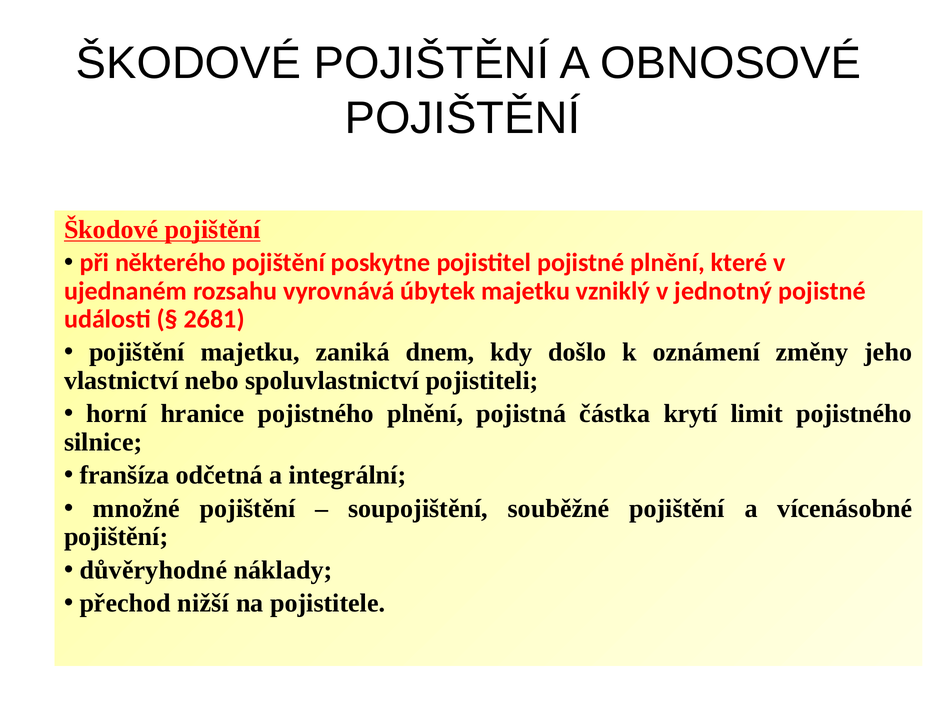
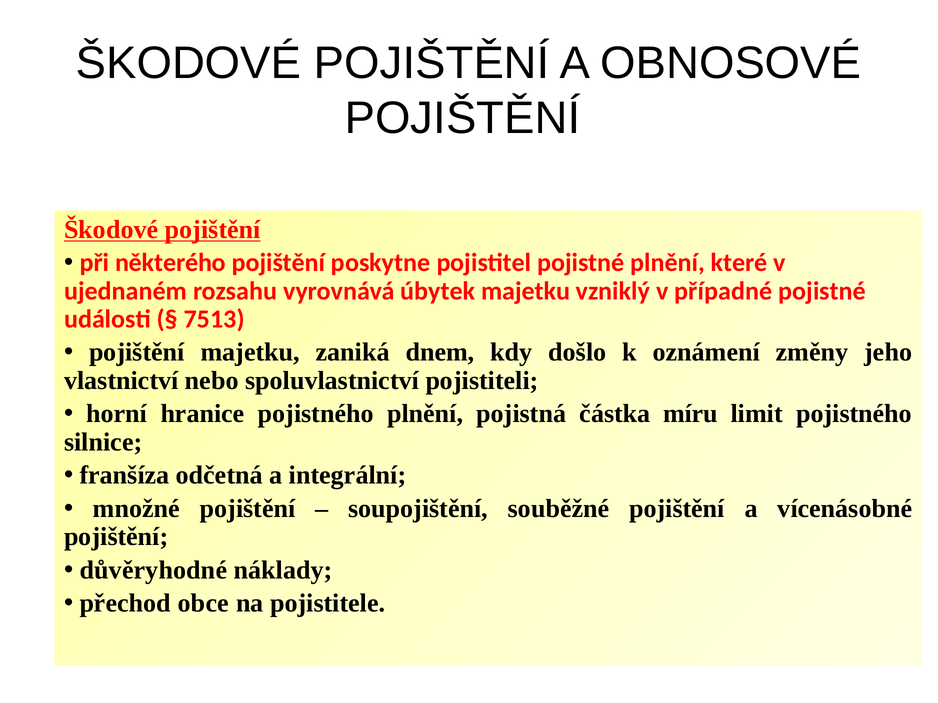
jednotný: jednotný -> případné (723, 291)
2681: 2681 -> 7513 (214, 319)
krytí: krytí -> míru (691, 414)
nižší: nižší -> obce (203, 604)
